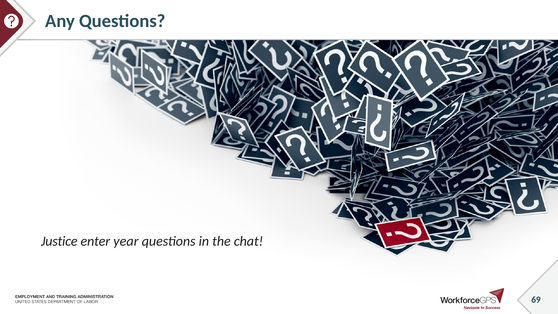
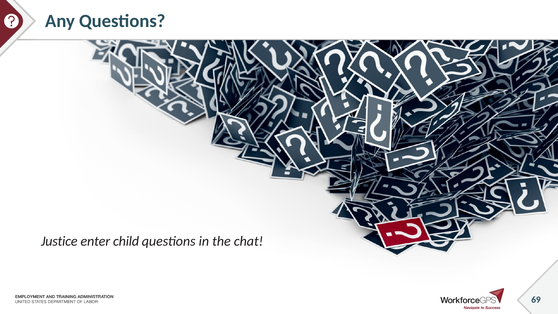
year: year -> child (126, 241)
